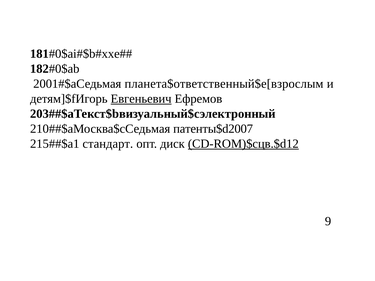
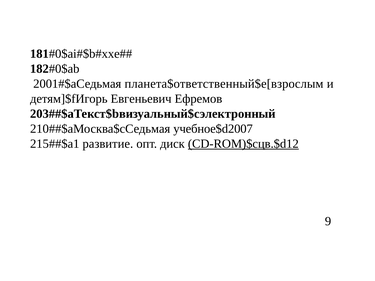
Евгеньевич underline: present -> none (141, 99)
патенты$d2007: патенты$d2007 -> учебное$d2007 (213, 129)
стандарт: стандарт -> развитие (108, 144)
